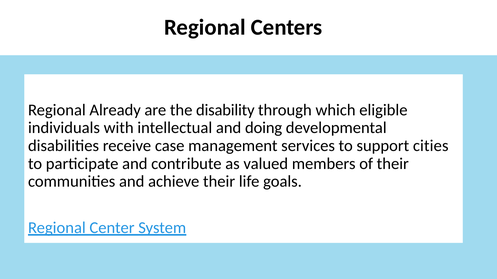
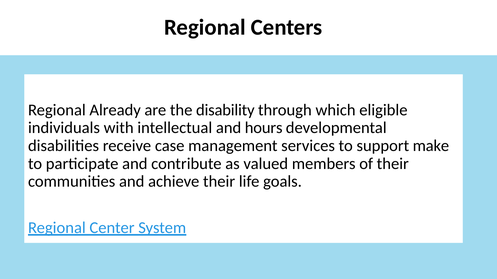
doing: doing -> hours (264, 128)
cities: cities -> make (431, 146)
